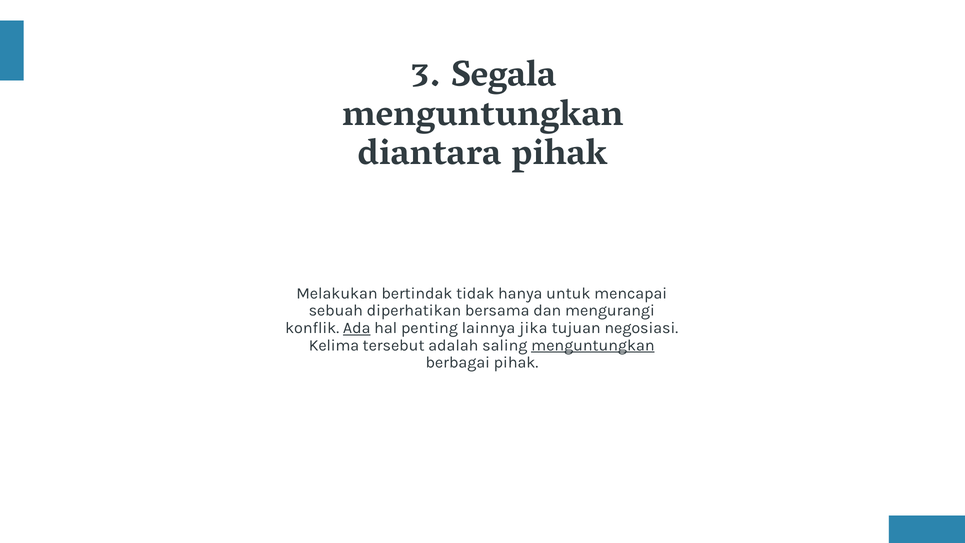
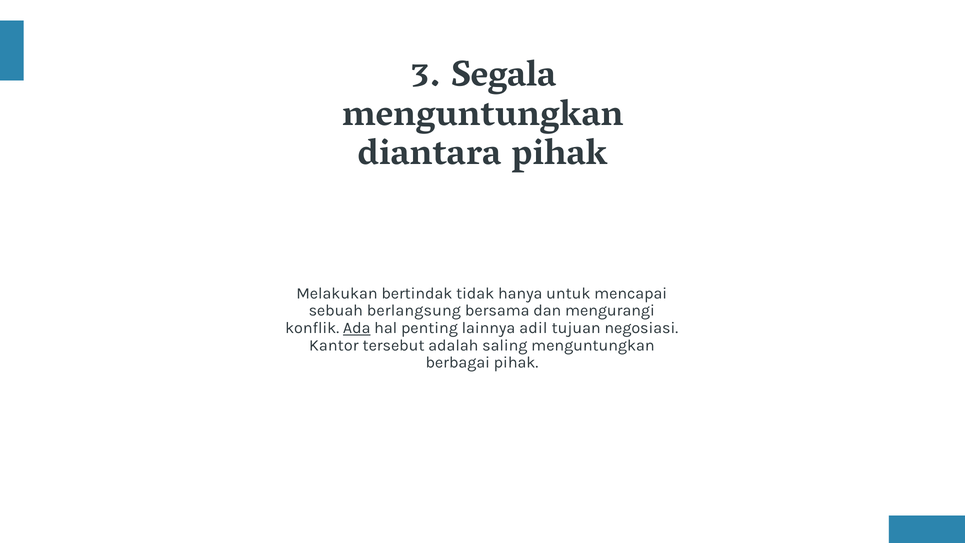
diperhatikan: diperhatikan -> berlangsung (414, 310)
jika: jika -> adil (533, 328)
Kelima: Kelima -> Kantor (334, 345)
menguntungkan underline: present -> none (593, 345)
